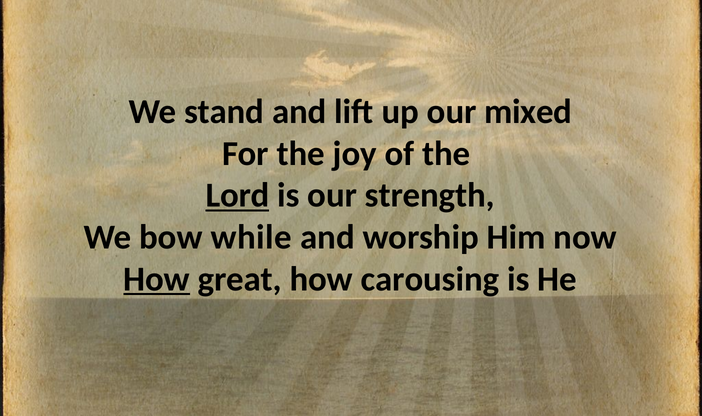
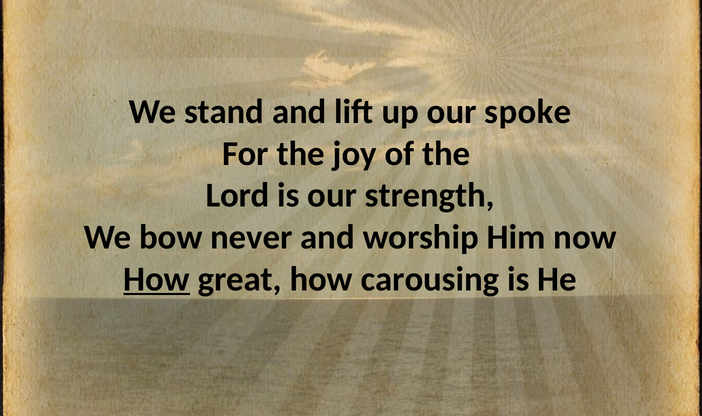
mixed: mixed -> spoke (528, 112)
Lord underline: present -> none (238, 195)
while: while -> never (251, 237)
